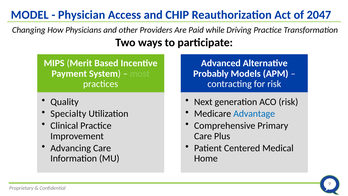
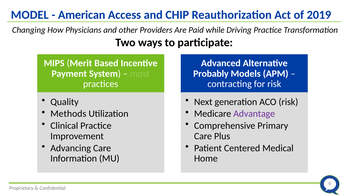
Physician: Physician -> American (82, 15)
2047: 2047 -> 2019 (319, 15)
Specialty: Specialty -> Methods (68, 114)
Advantage colour: blue -> purple (254, 114)
